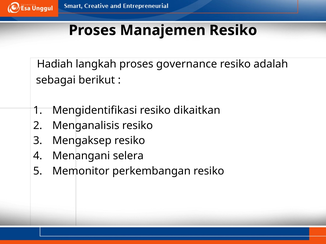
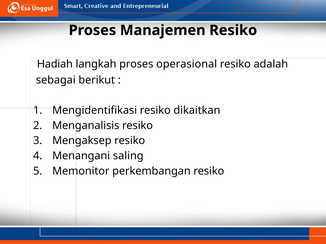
governance: governance -> operasional (187, 64)
selera: selera -> saling (128, 156)
